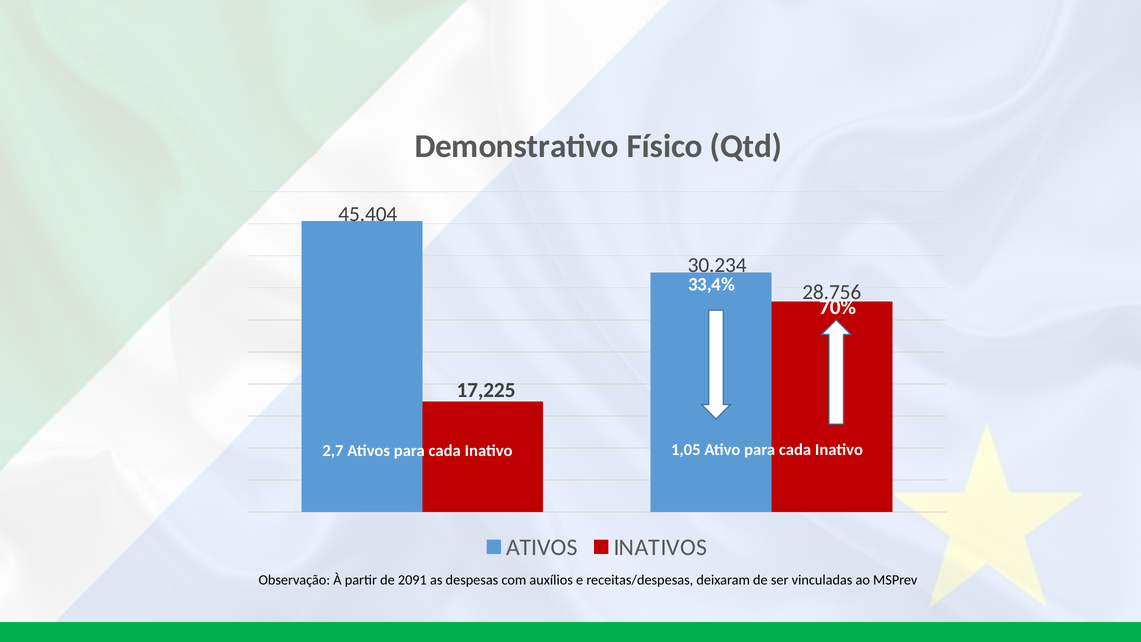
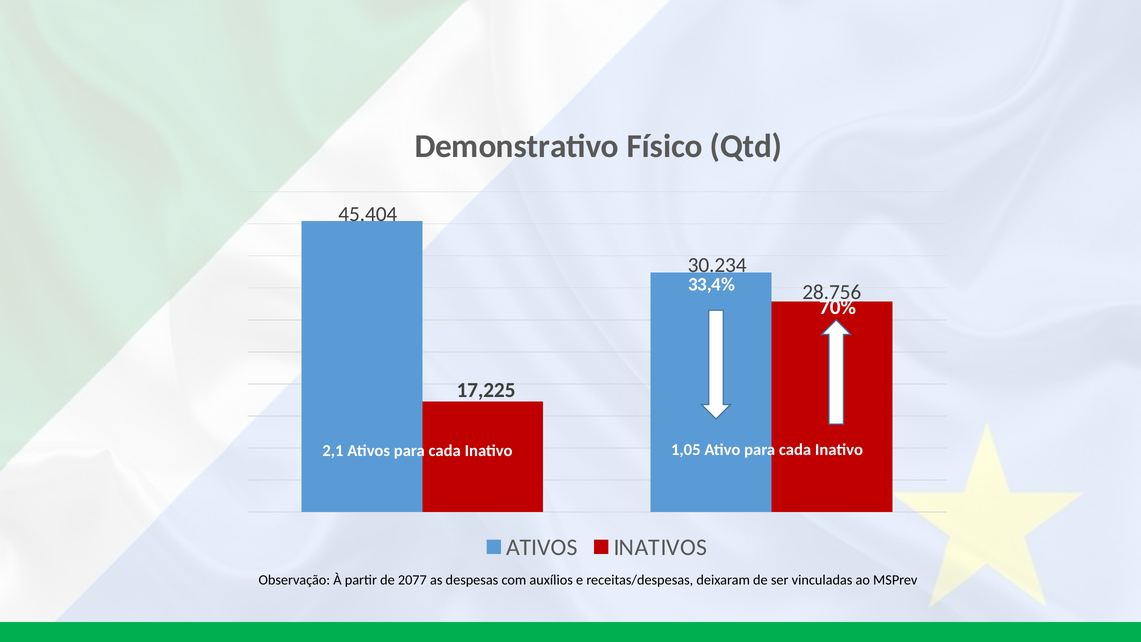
2,7: 2,7 -> 2,1 (333, 450)
2091: 2091 -> 2077 (412, 580)
